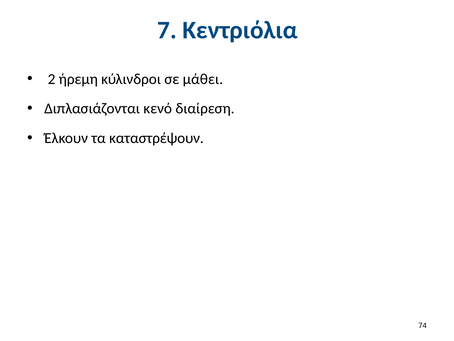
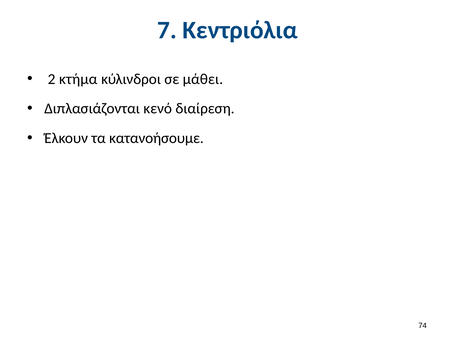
ήρεμη: ήρεμη -> κτήμα (78, 79)
καταστρέψουν: καταστρέψουν -> κατανοήσουμε (156, 138)
